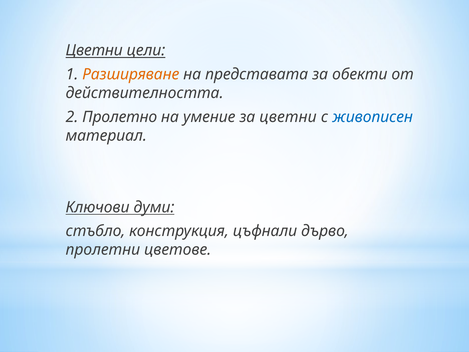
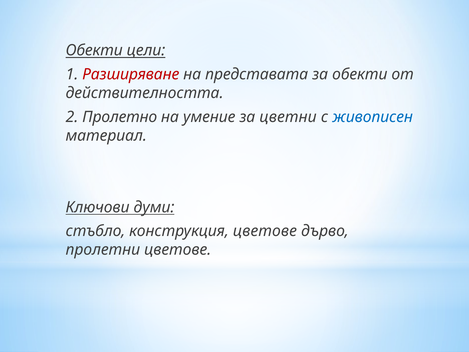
Цветни: Цветни -> Обекти (94, 50)
Разширяване colour: orange -> red (131, 74)
конструкция цъфнали: цъфнали -> цветове (265, 231)
